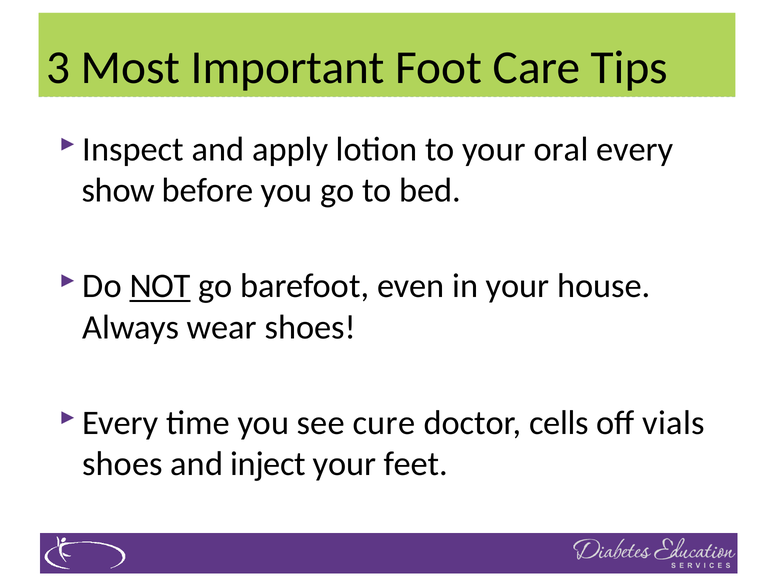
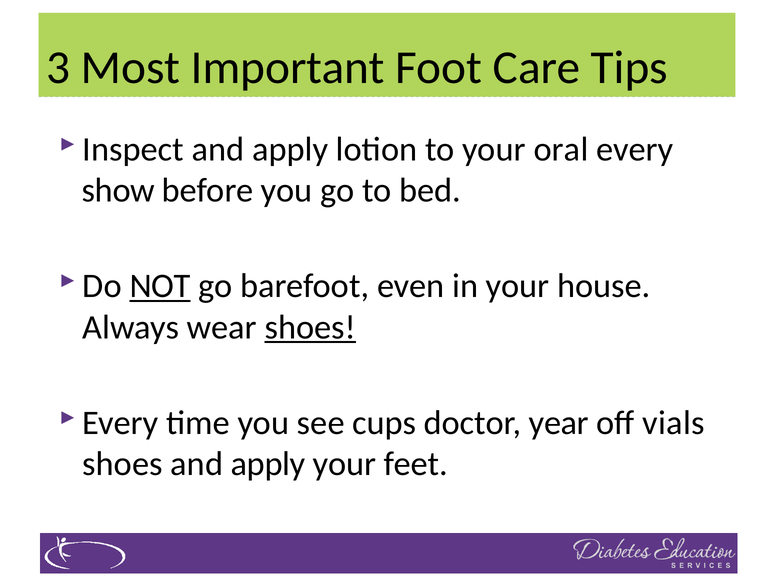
shoes underline: none -> present (310, 328)
cure: cure -> cups (384, 423)
cells: cells -> year (559, 423)
shoes and inject: inject -> apply (268, 464)
